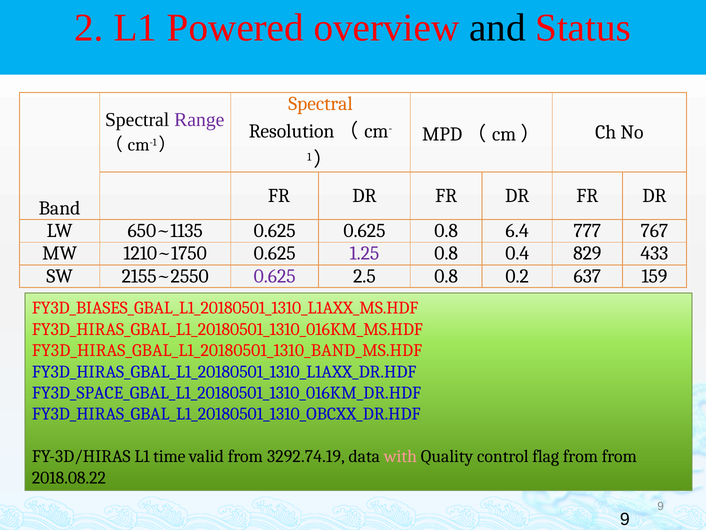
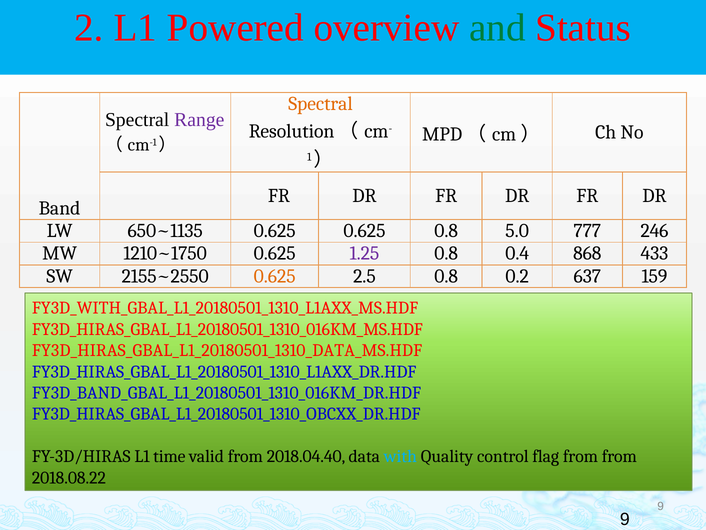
and colour: black -> green (497, 28)
6.4: 6.4 -> 5.0 (517, 231)
767: 767 -> 246 (654, 231)
829: 829 -> 868 (587, 253)
0.625 colour: purple -> orange (275, 276)
FY3D_BIASES_GBAL_L1_20180501_1310_L1AXX_MS.HDF: FY3D_BIASES_GBAL_L1_20180501_1310_L1AXX_MS.HDF -> FY3D_WITH_GBAL_L1_20180501_1310_L1AXX_MS.HDF (225, 308)
FY3D_HIRAS_GBAL_L1_20180501_1310_BAND_MS.HDF: FY3D_HIRAS_GBAL_L1_20180501_1310_BAND_MS.HDF -> FY3D_HIRAS_GBAL_L1_20180501_1310_DATA_MS.HDF (227, 350)
FY3D_SPACE_GBAL_L1_20180501_1310_016KM_DR.HDF: FY3D_SPACE_GBAL_L1_20180501_1310_016KM_DR.HDF -> FY3D_BAND_GBAL_L1_20180501_1310_016KM_DR.HDF (226, 393)
3292.74.19: 3292.74.19 -> 2018.04.40 (306, 456)
with colour: pink -> light blue (400, 456)
